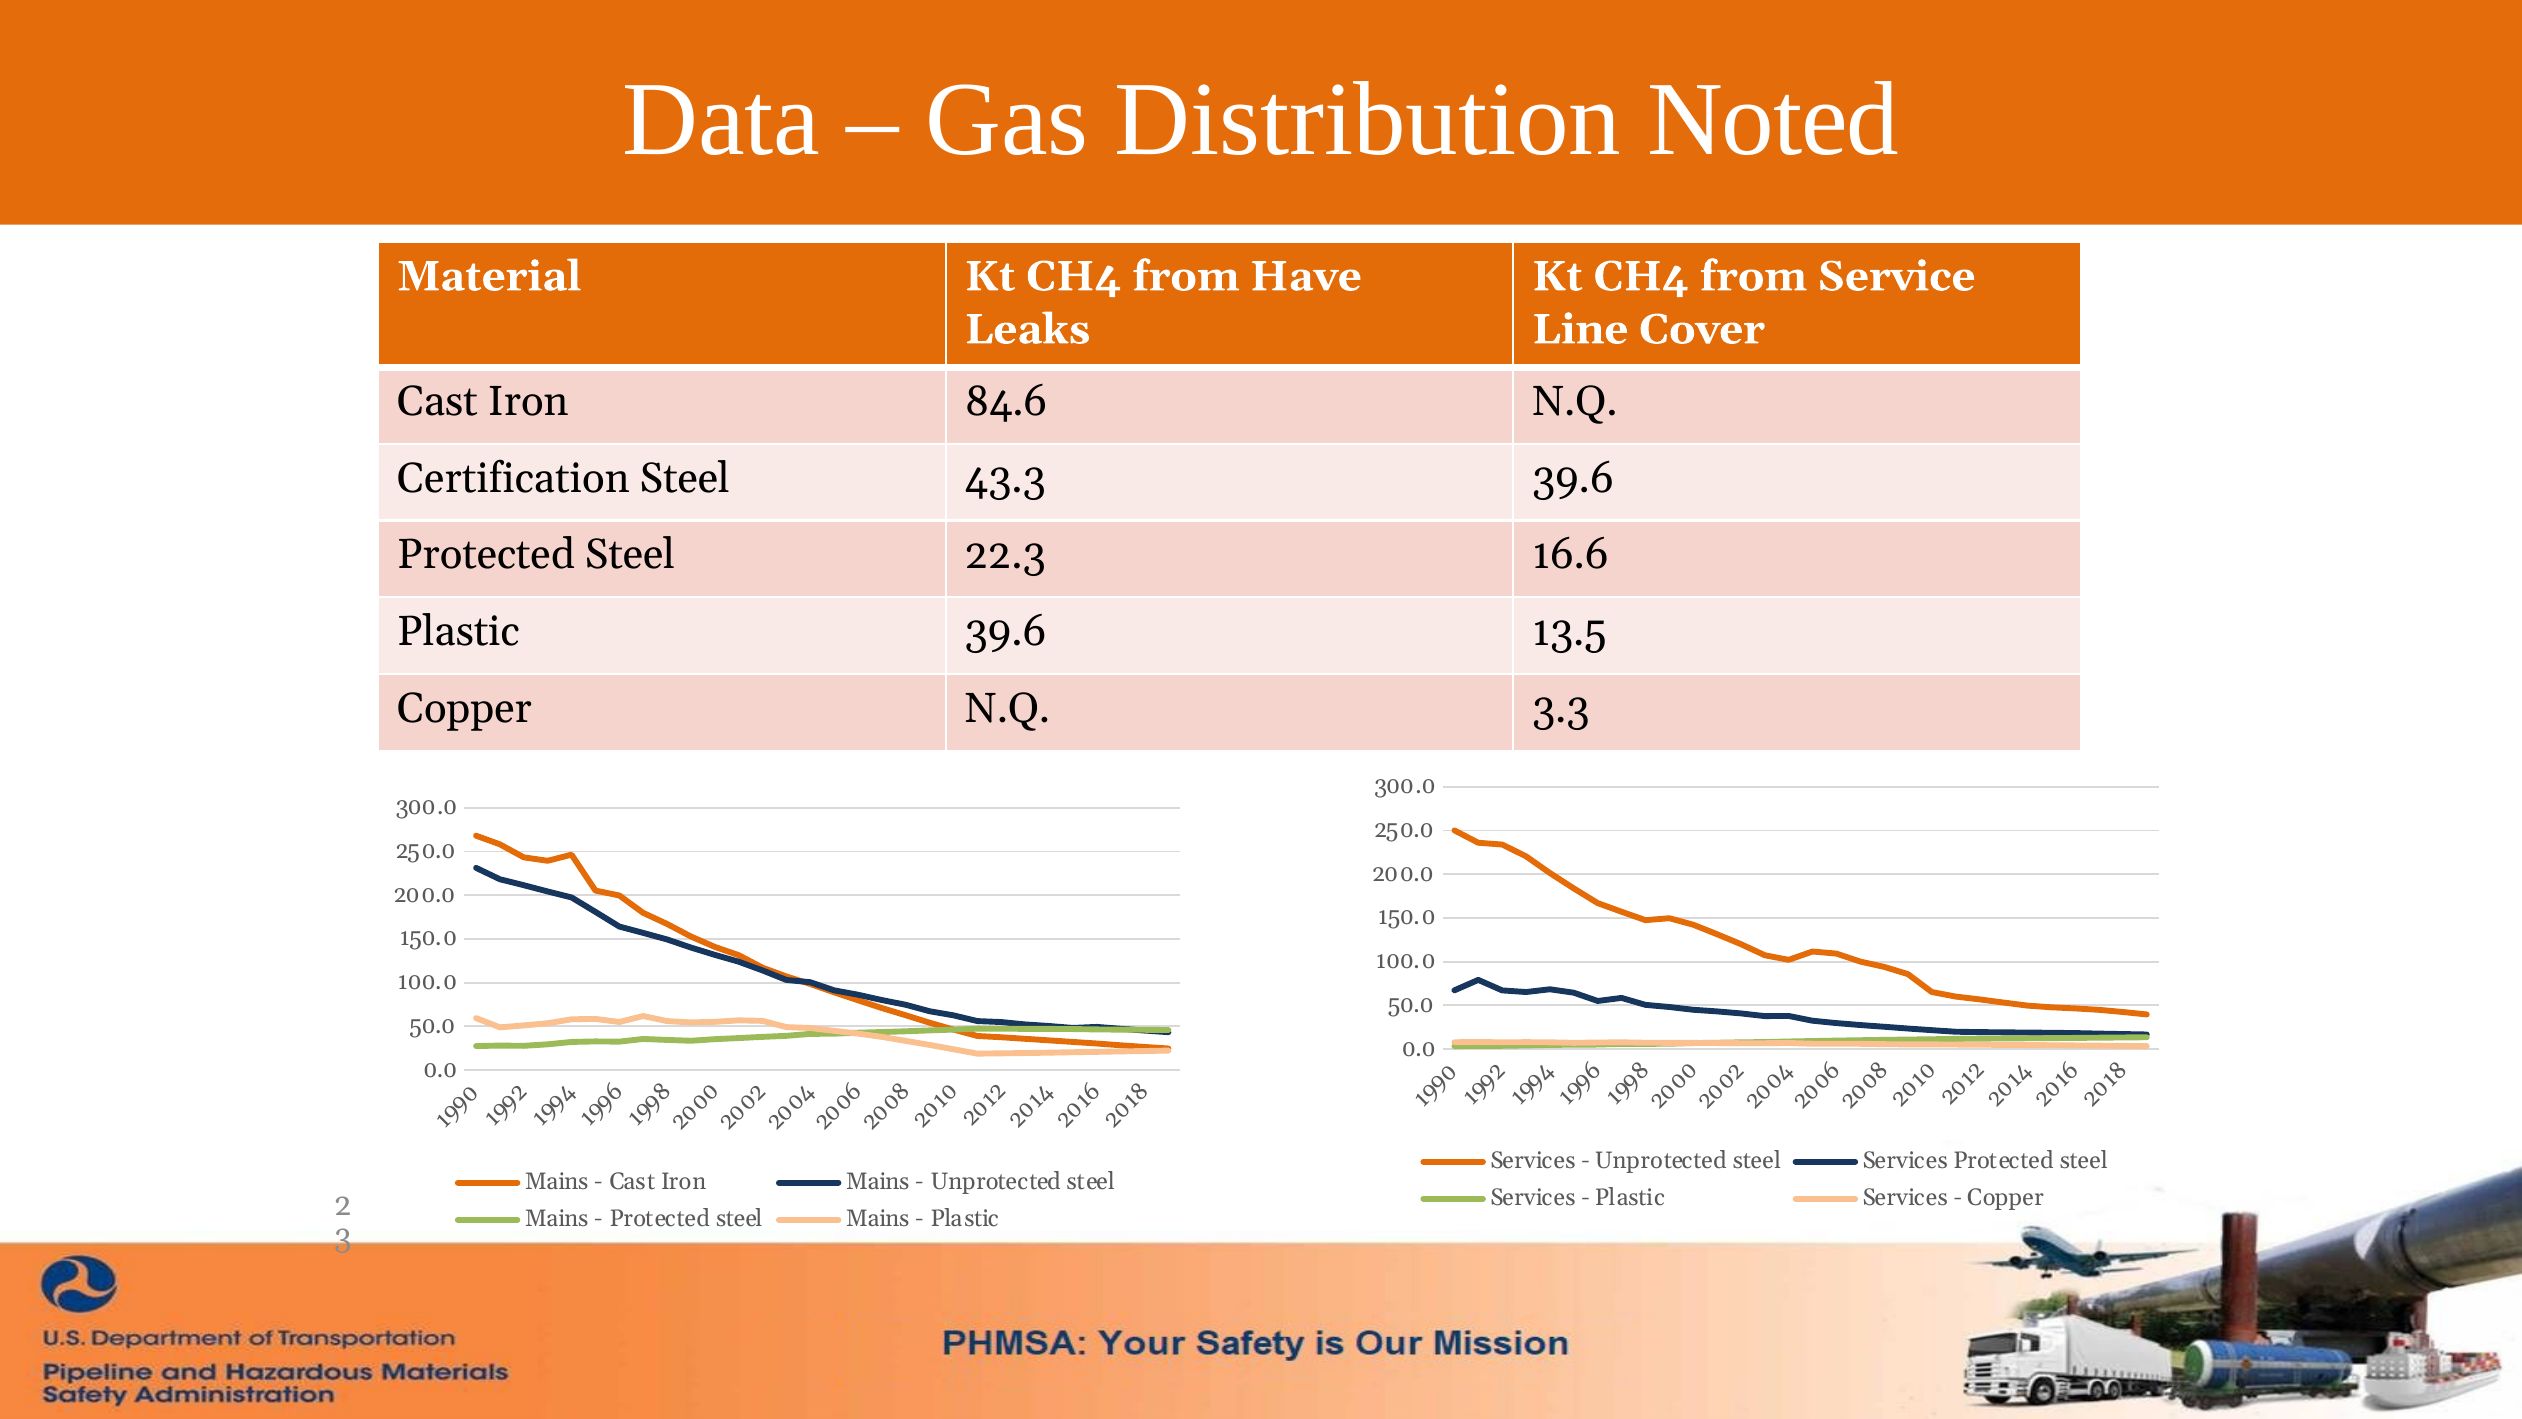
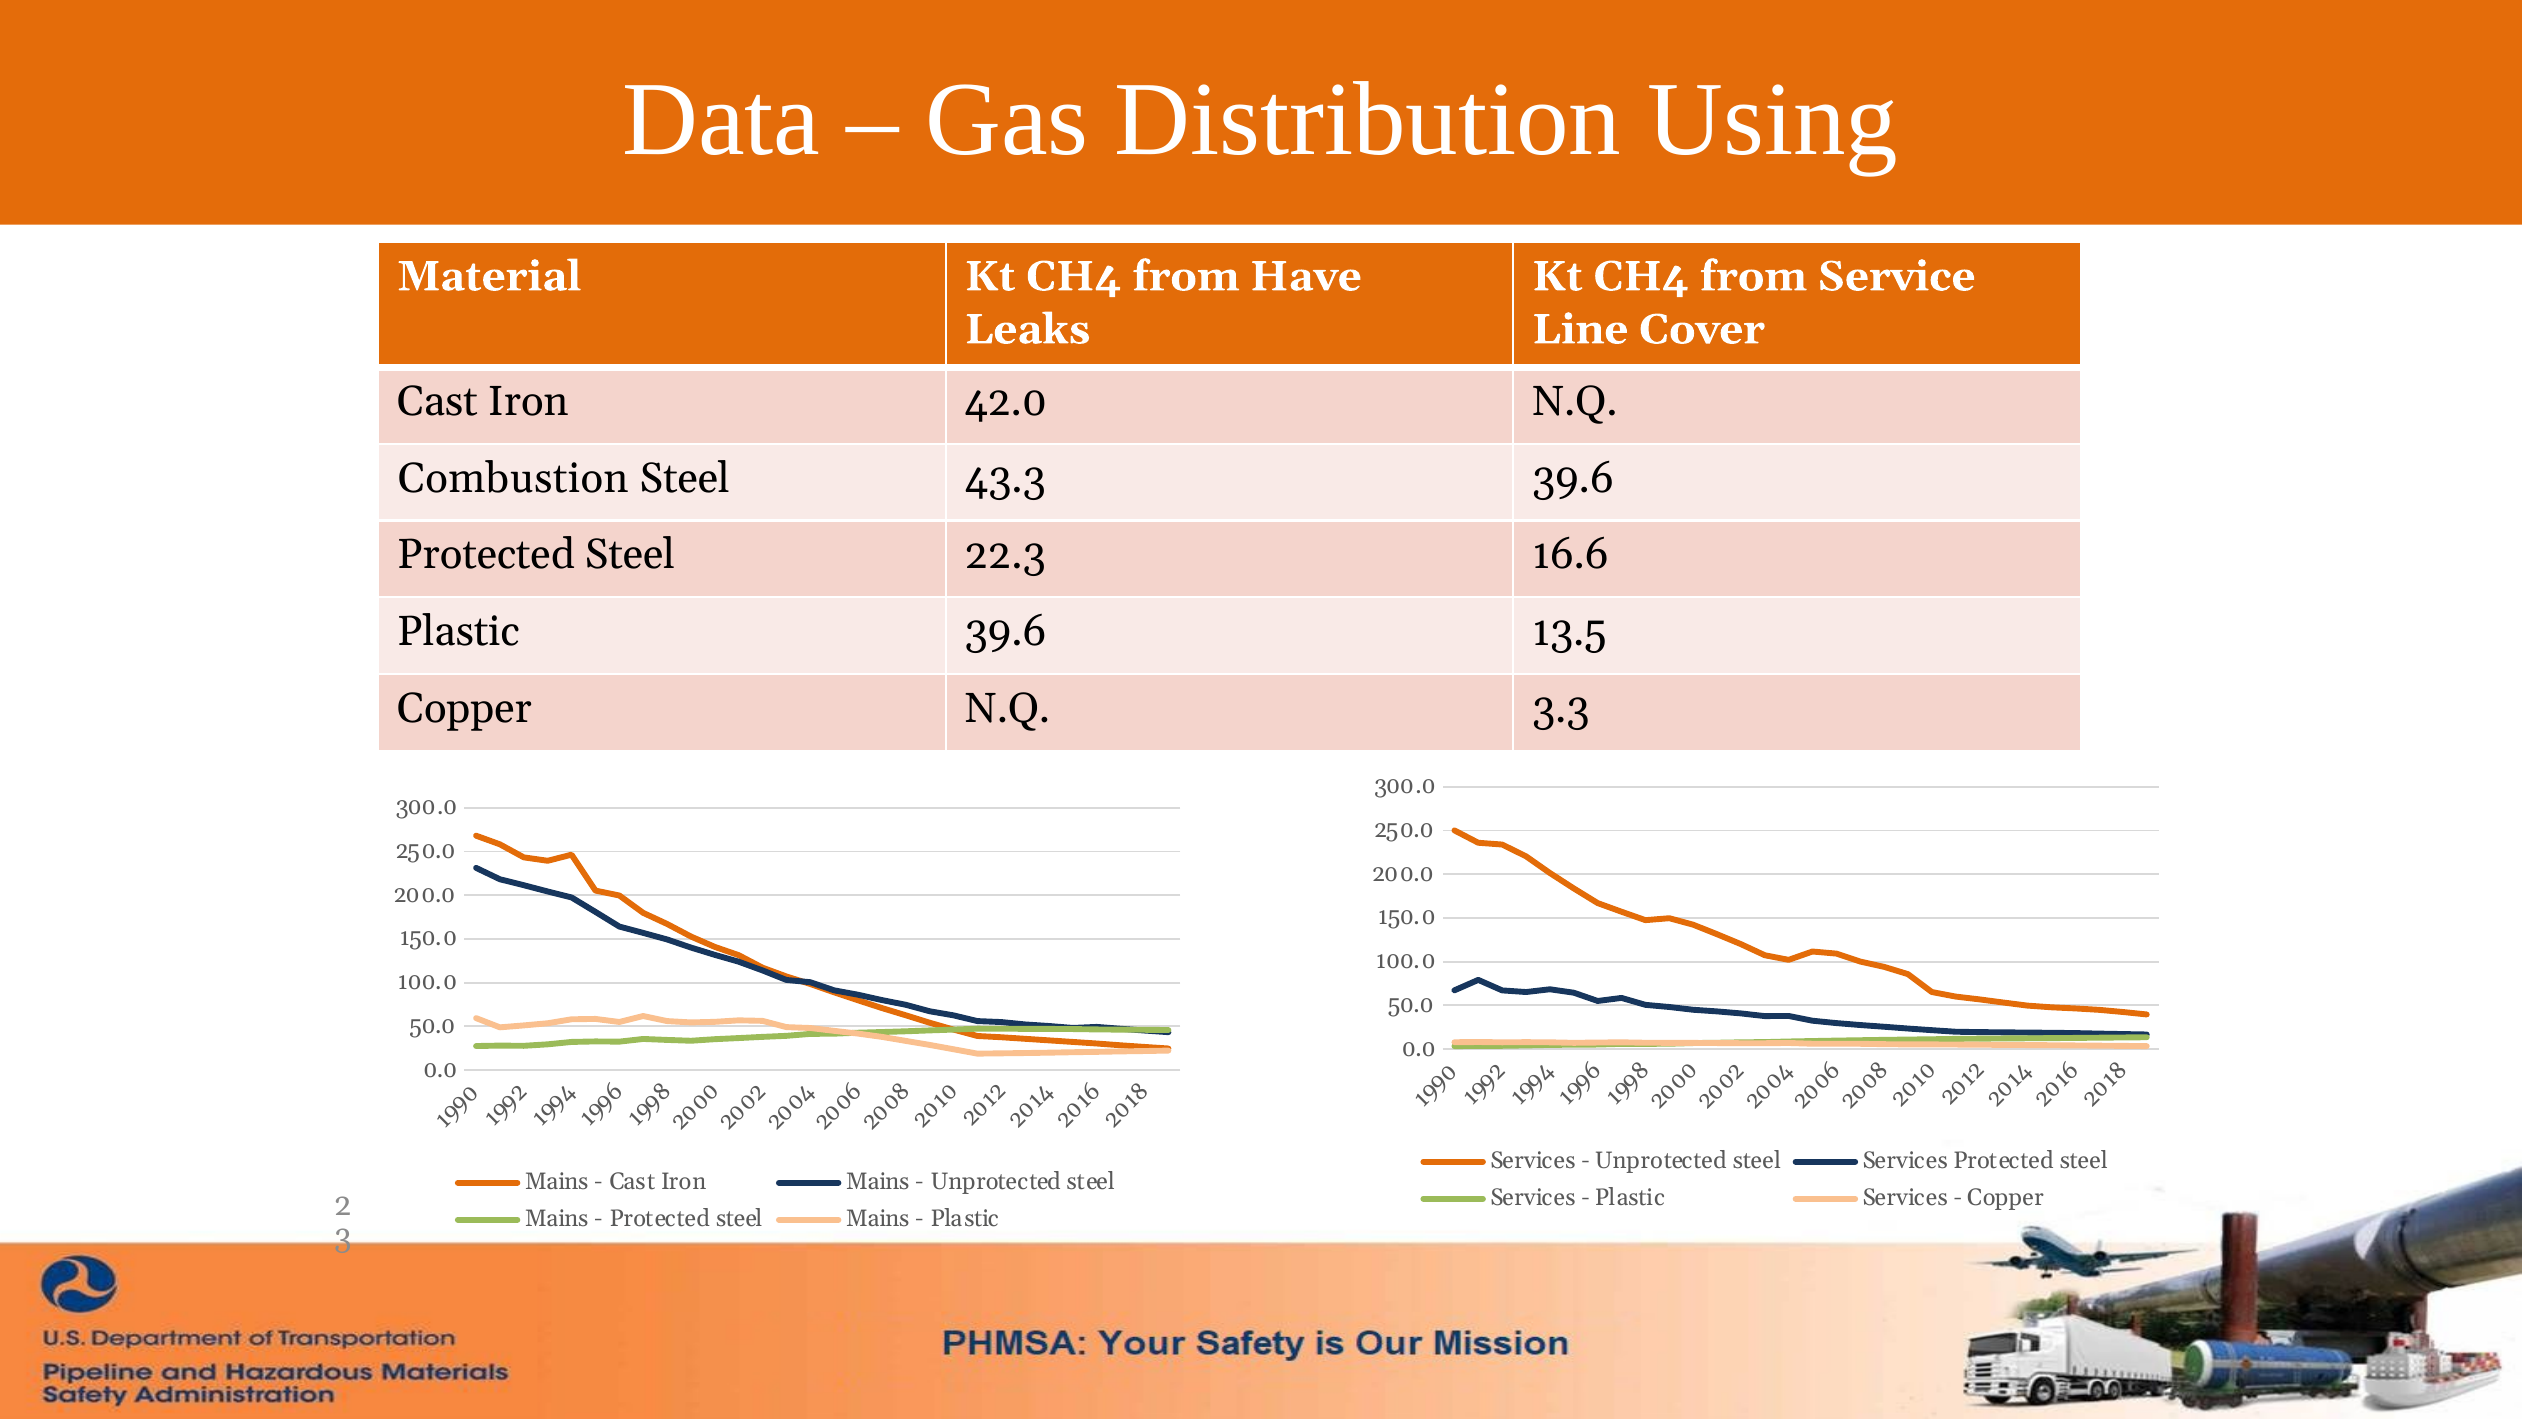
Noted: Noted -> Using (1773, 120)
84.6: 84.6 -> 42.0 (1006, 401)
Certification: Certification -> Combustion (513, 478)
